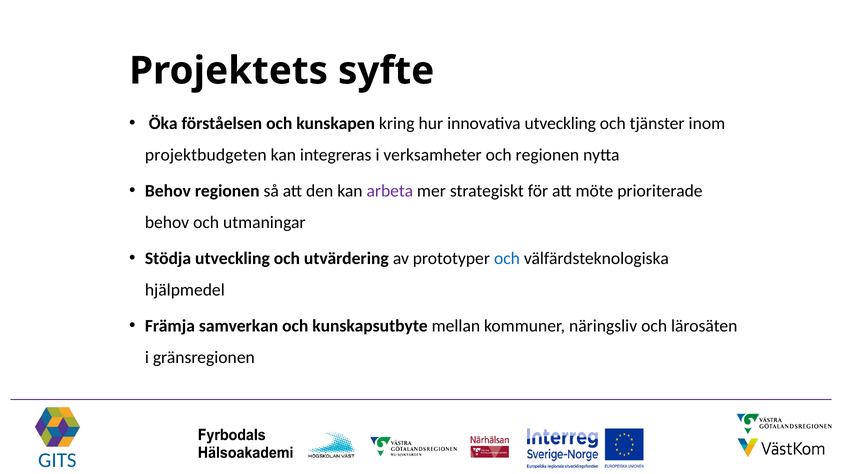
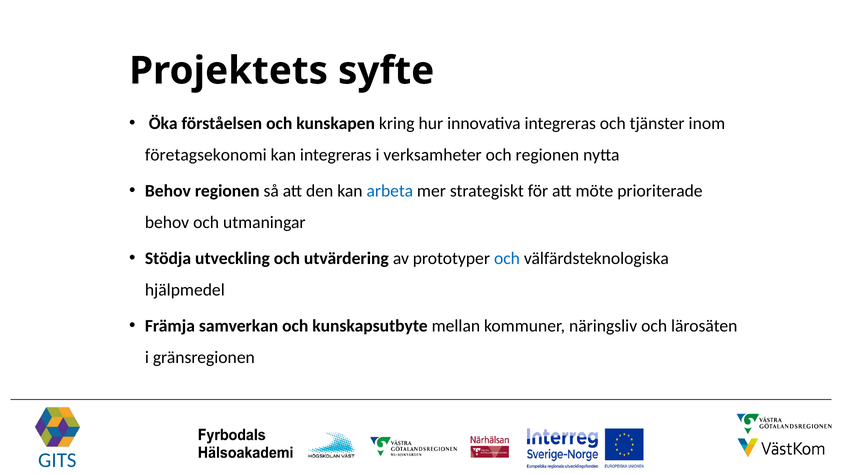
innovativa utveckling: utveckling -> integreras (560, 123)
projektbudgeten: projektbudgeten -> företagsekonomi (206, 155)
arbeta colour: purple -> blue (390, 191)
